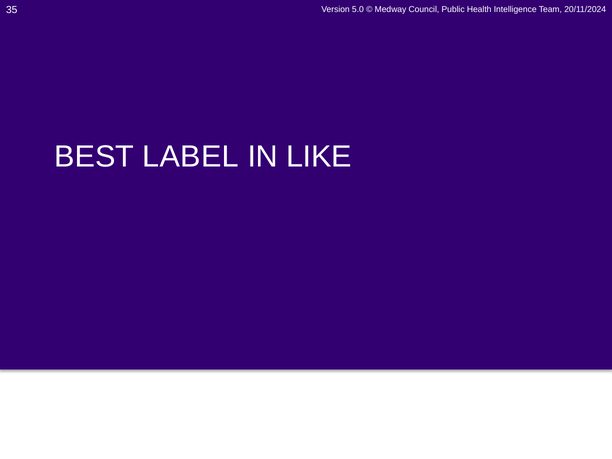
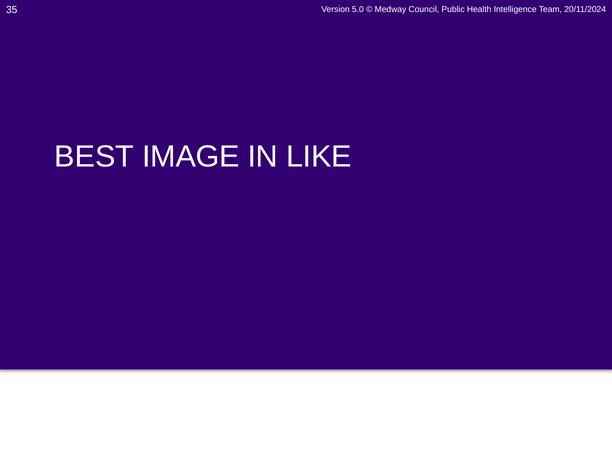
LABEL: LABEL -> IMAGE (191, 157)
